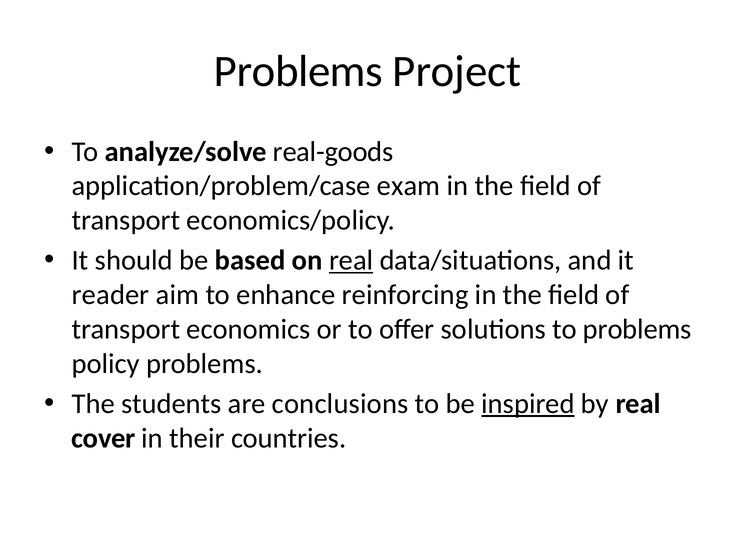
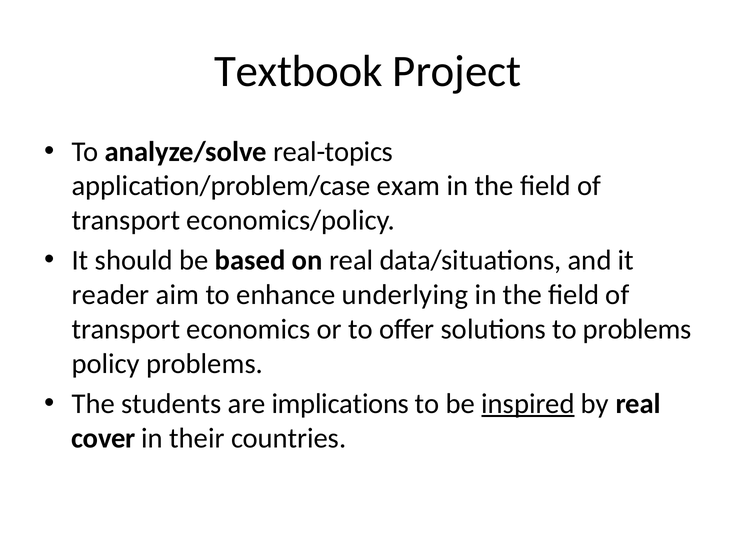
Problems: Problems -> Textbook (298, 71)
real-goods: real-goods -> real-topics (333, 152)
real underline: present -> none (351, 260)
reinforcing: reinforcing -> underlying (405, 295)
conclusions: conclusions -> implications (340, 404)
